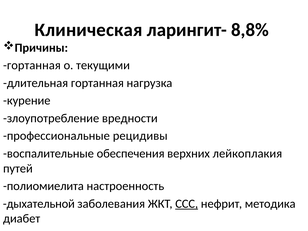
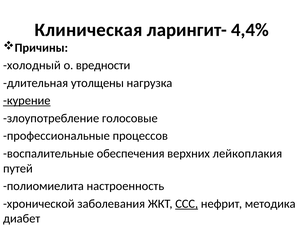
8,8%: 8,8% -> 4,4% (250, 30)
гортанная: гортанная -> холодный (32, 65)
текущими: текущими -> вредности (103, 65)
длительная гортанная: гортанная -> утолщены (97, 83)
курение underline: none -> present (27, 101)
вредности: вредности -> голосовые (130, 118)
рецидивы: рецидивы -> процессов (140, 136)
дыхательной: дыхательной -> хронической (39, 204)
